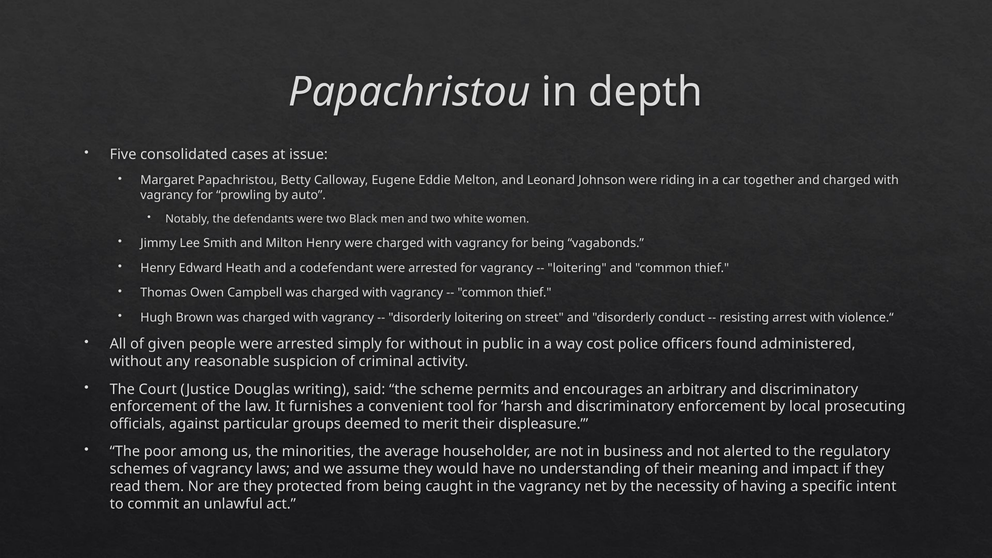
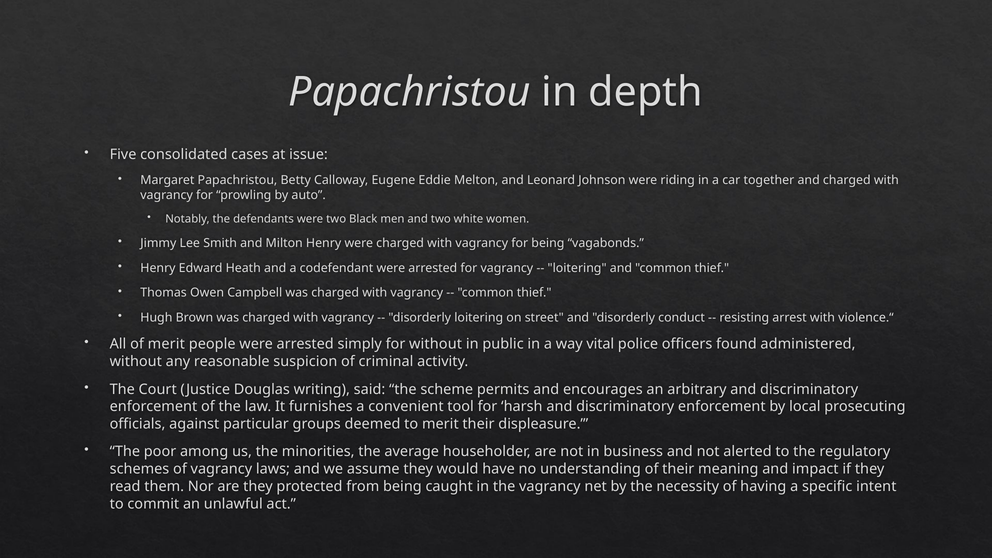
of given: given -> merit (166, 344)
cost: cost -> vital (600, 344)
